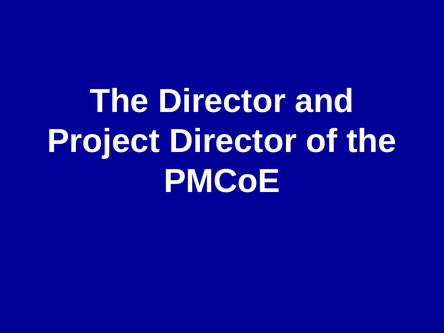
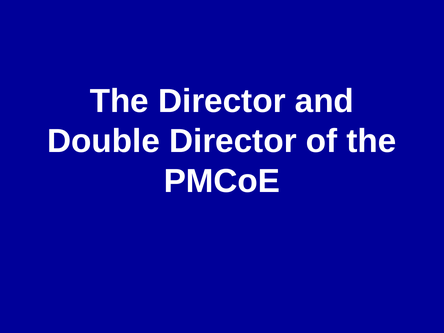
Project: Project -> Double (104, 141)
